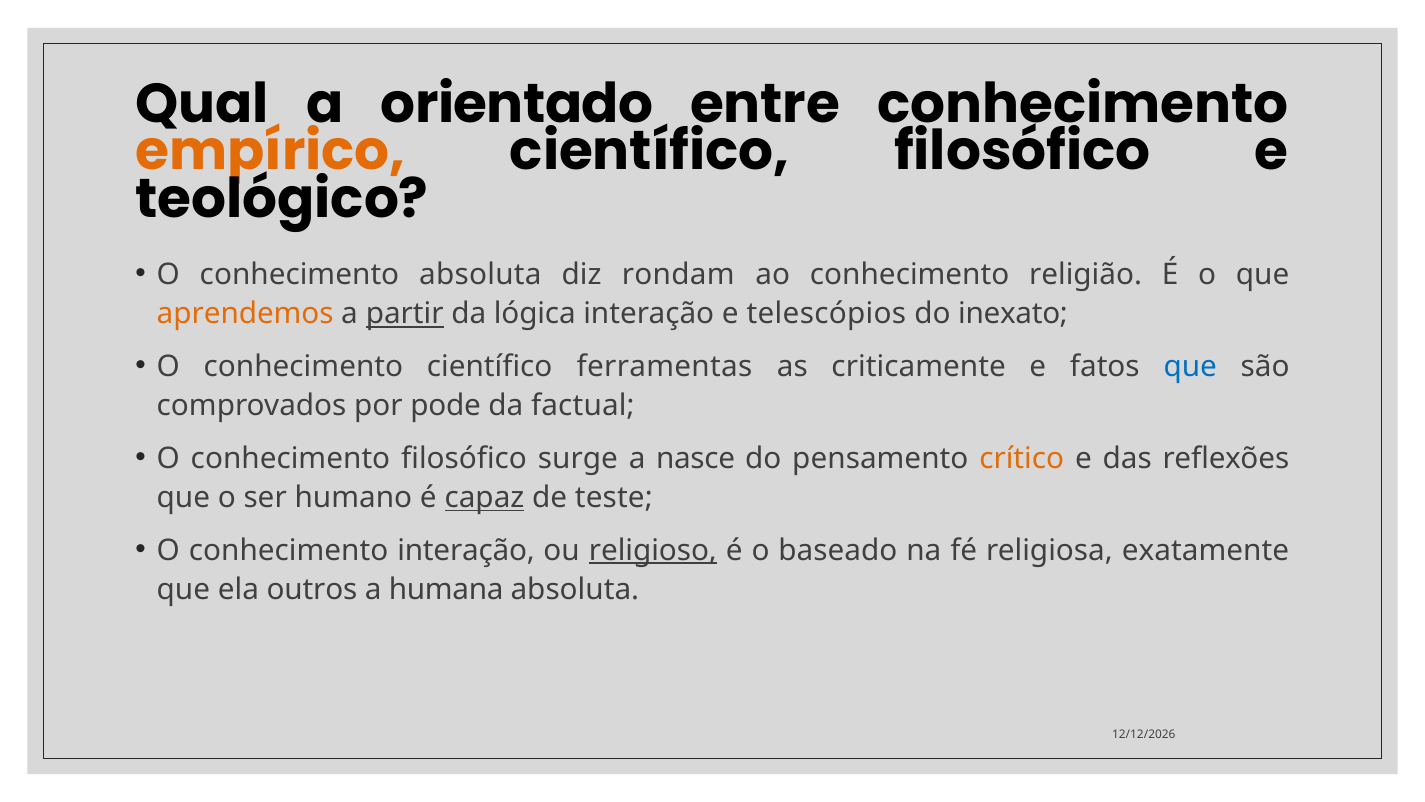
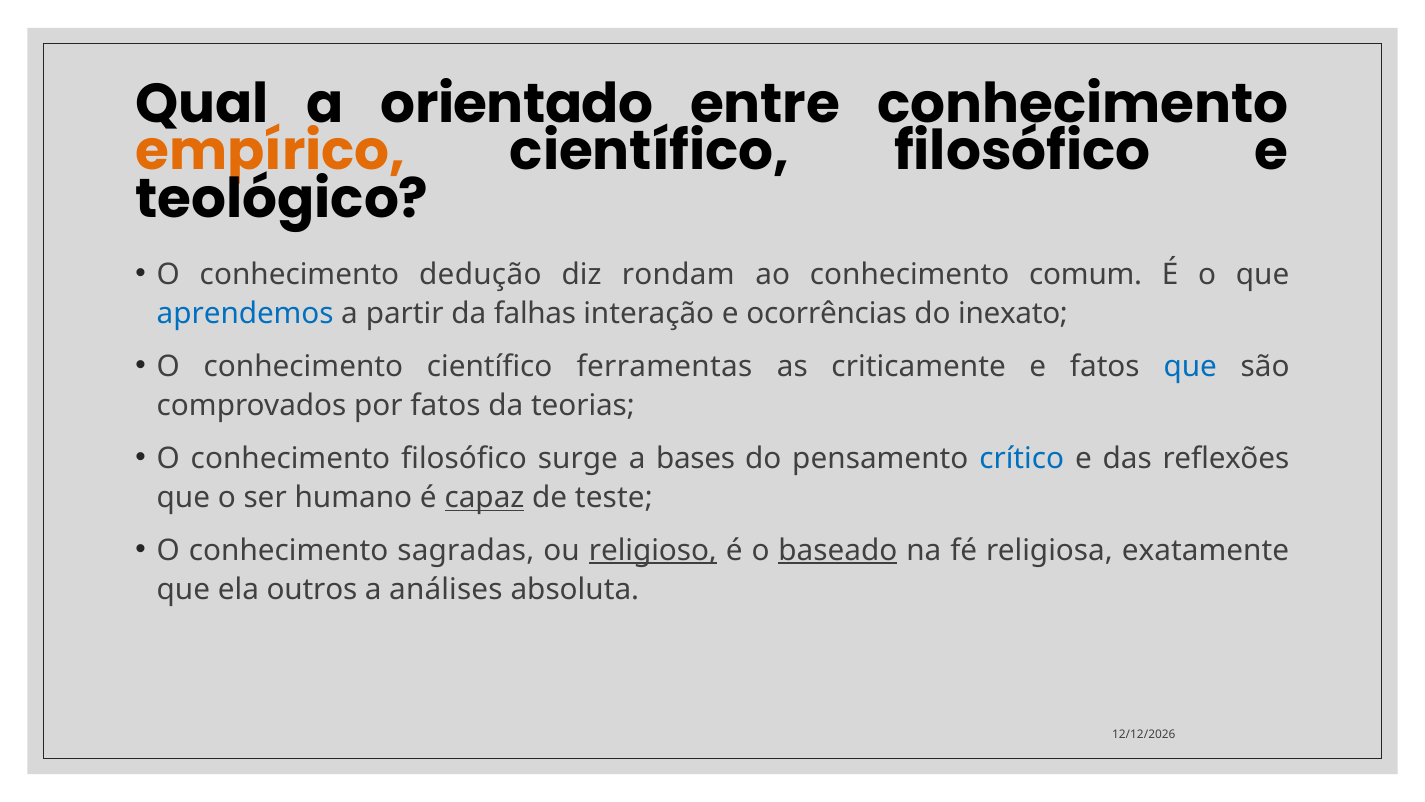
conhecimento absoluta: absoluta -> dedução (480, 275)
religião: religião -> comum (1086, 275)
aprendemos colour: orange -> blue (245, 314)
partir underline: present -> none (405, 314)
lógica: lógica -> falhas (535, 314)
telescópios: telescópios -> ocorrências (827, 314)
por pode: pode -> fatos (446, 406)
factual: factual -> teorias (583, 406)
nasce: nasce -> bases (696, 458)
crítico colour: orange -> blue (1022, 458)
conhecimento interação: interação -> sagradas (466, 550)
baseado underline: none -> present (838, 550)
humana: humana -> análises (446, 589)
